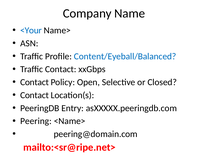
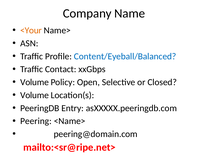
<Your colour: blue -> orange (31, 30)
Contact: Contact -> Volume (34, 82)
Contact: Contact -> Volume (34, 95)
